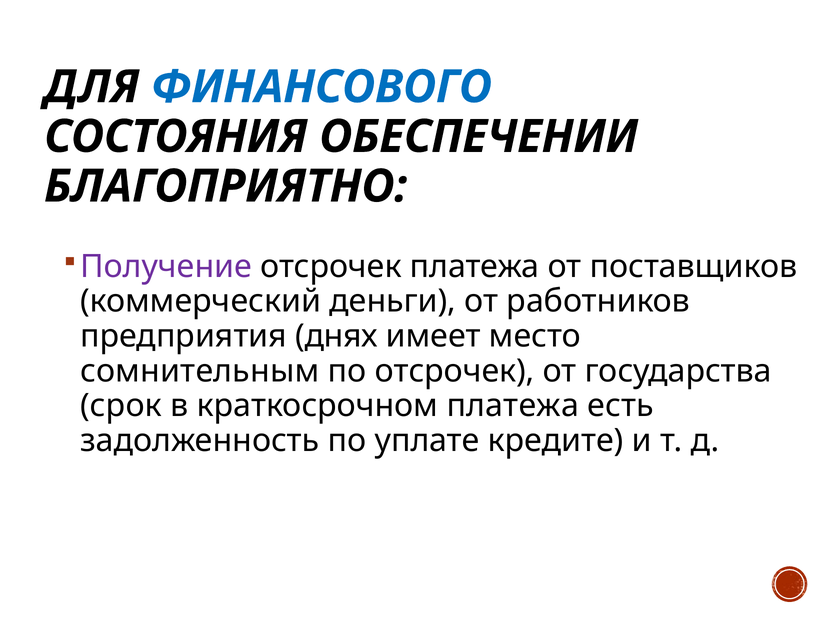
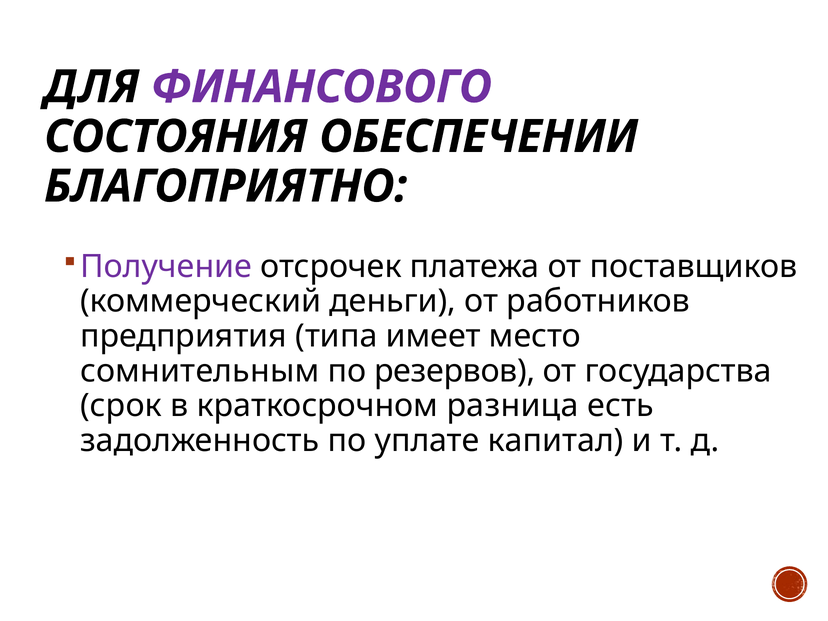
ФИНАНСОВОГО colour: blue -> purple (321, 87)
днях: днях -> типа (336, 336)
по отсрочек: отсрочек -> резервов (455, 371)
краткосрочном платежа: платежа -> разница (513, 406)
кредите: кредите -> капитал (556, 441)
